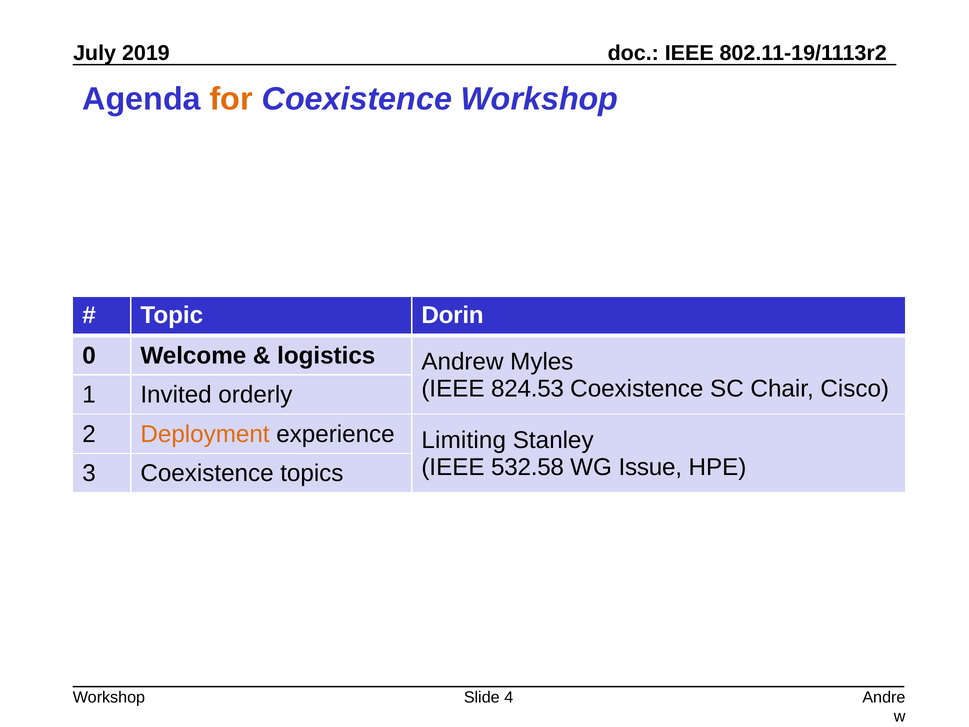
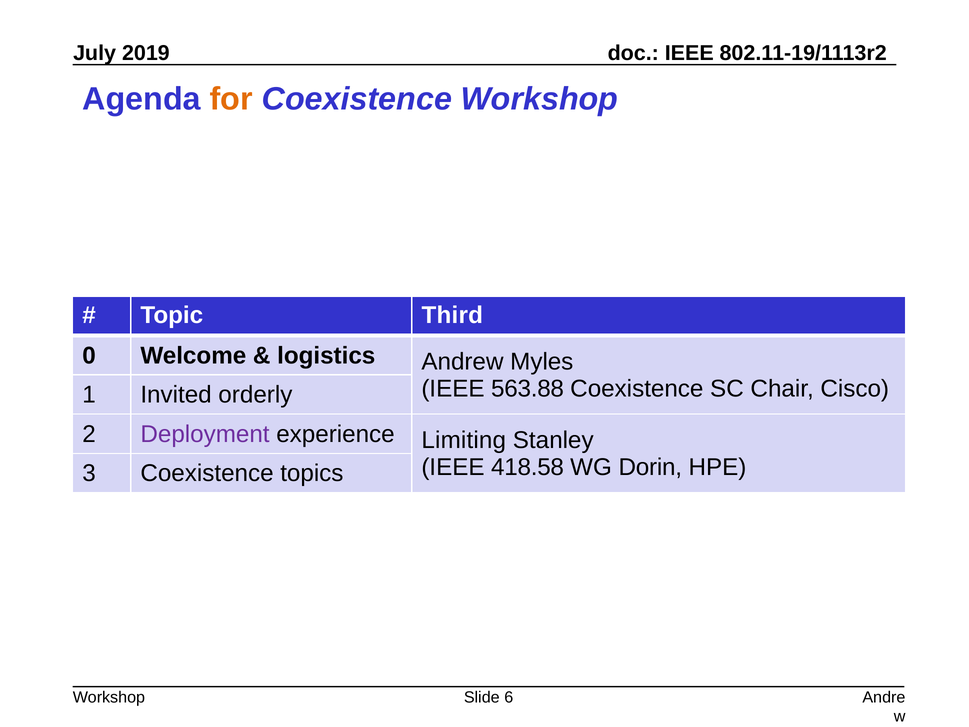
Dorin: Dorin -> Third (452, 315)
824.53: 824.53 -> 563.88 (528, 389)
Deployment colour: orange -> purple (205, 434)
532.58: 532.58 -> 418.58 (528, 467)
Issue: Issue -> Dorin (650, 467)
4: 4 -> 6 (509, 697)
